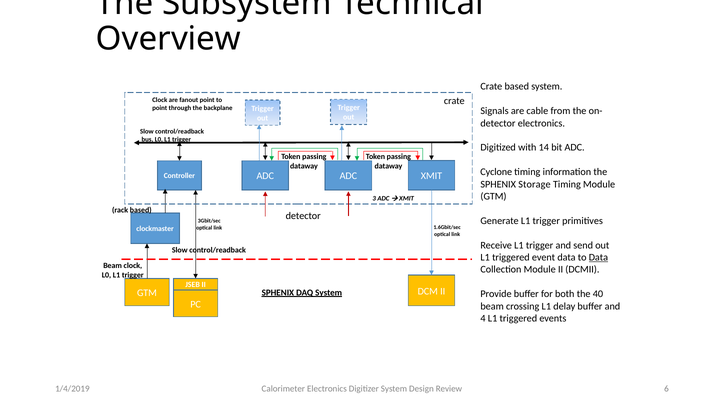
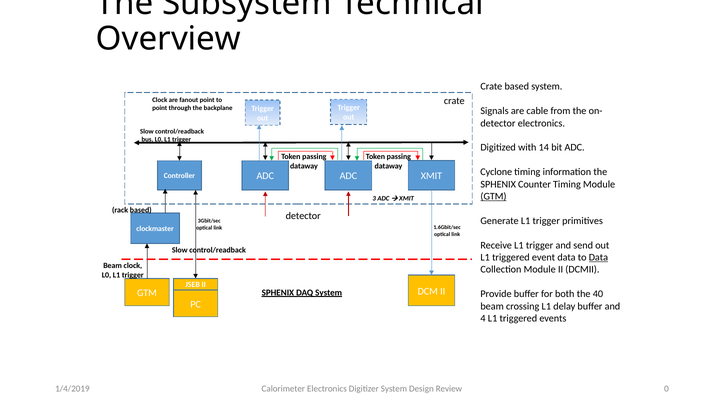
Storage: Storage -> Counter (535, 184)
GTM underline: none -> present (494, 197)
6: 6 -> 0 (667, 389)
